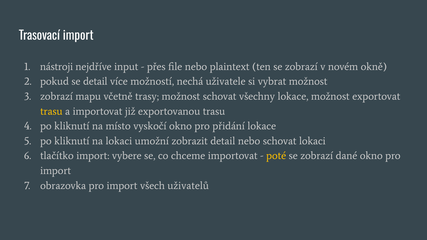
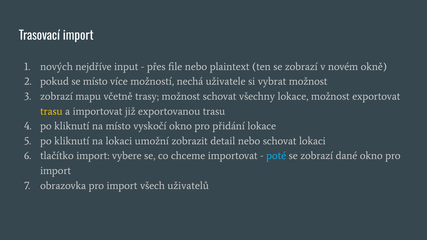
nástroji: nástroji -> nových (56, 67)
se detail: detail -> místo (95, 82)
poté colour: yellow -> light blue (276, 156)
